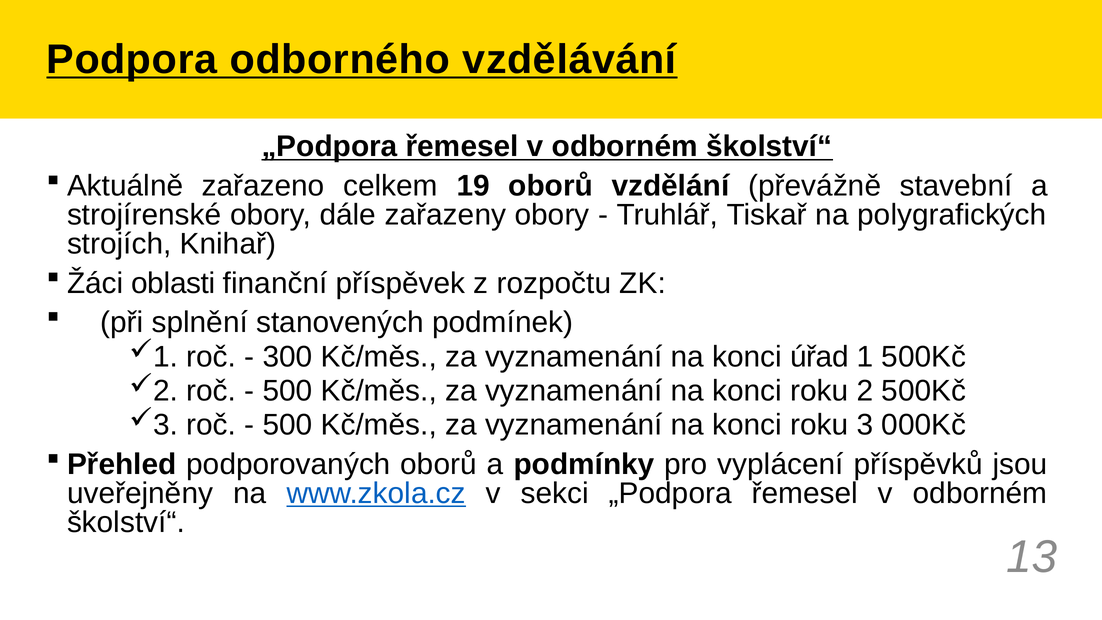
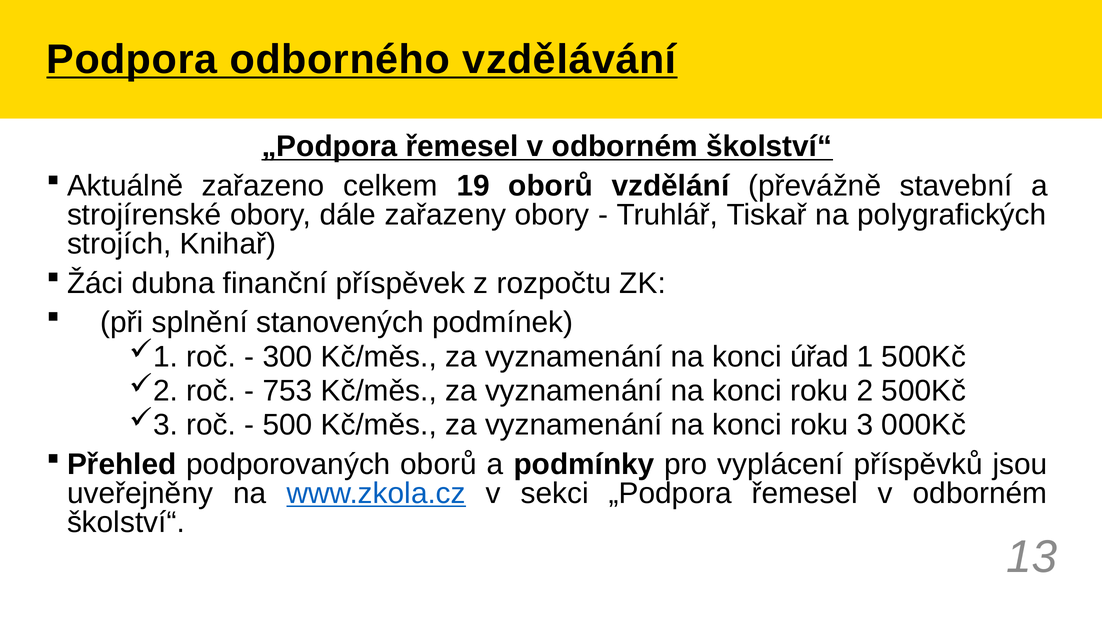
oblasti: oblasti -> dubna (173, 283)
500: 500 -> 753 (288, 391)
